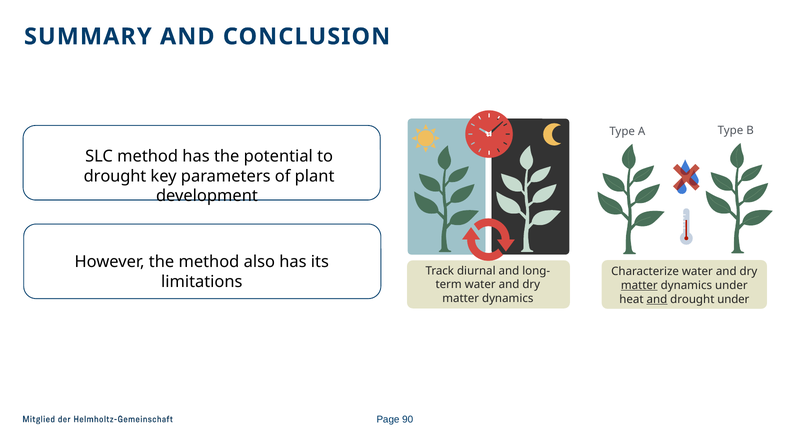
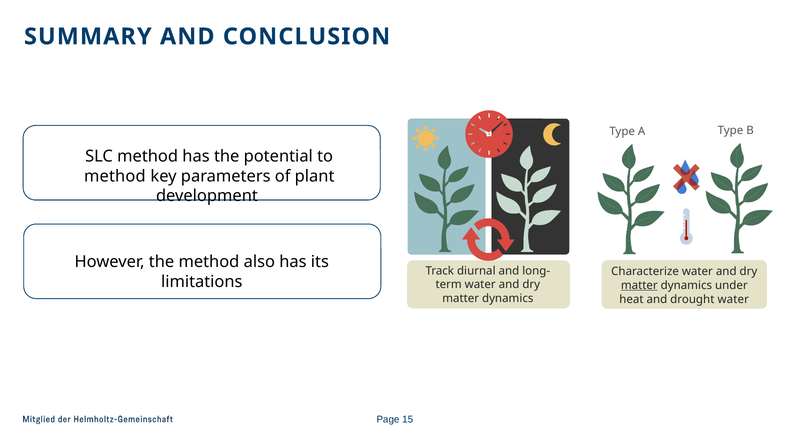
drought: drought -> method (115, 176)
and underline: present -> none (657, 299)
drought under: under -> water (733, 299)
90: 90 -> 15 (408, 420)
